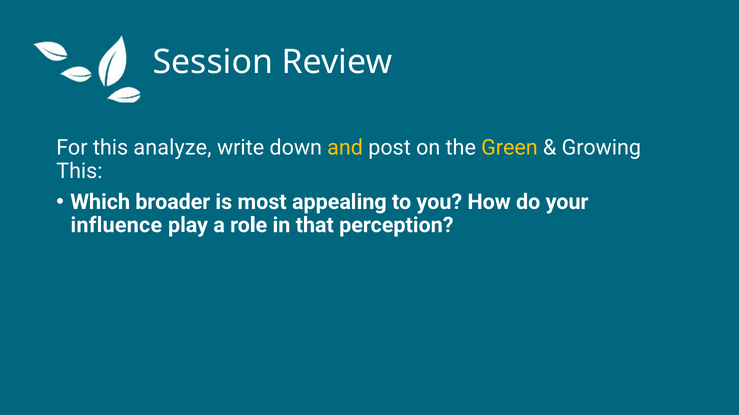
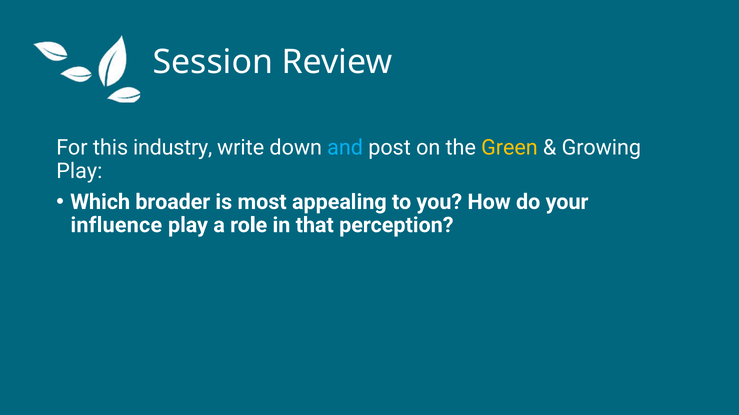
analyze: analyze -> industry (173, 148)
and colour: yellow -> light blue (345, 148)
This: This -> Play (79, 171)
